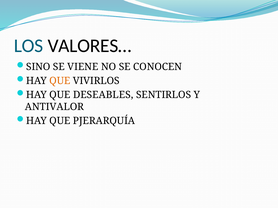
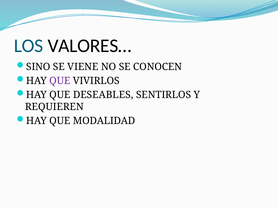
QUE colour: orange -> purple (60, 81)
ANTIVALOR: ANTIVALOR -> REQUIEREN (54, 107)
PJERARQUÍA: PJERARQUÍA -> MODALIDAD (104, 121)
